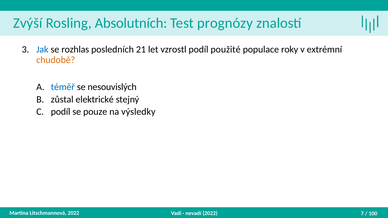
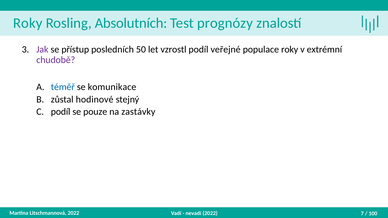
Zvýší: Zvýší -> Roky (28, 23)
Jak colour: blue -> purple (42, 49)
rozhlas: rozhlas -> přístup (75, 49)
21: 21 -> 50 (141, 49)
použité: použité -> veřejné (226, 49)
chudobě colour: orange -> purple (56, 60)
nesouvislých: nesouvislých -> komunikace (112, 87)
elektrické: elektrické -> hodinové (95, 99)
výsledky: výsledky -> zastávky (138, 112)
